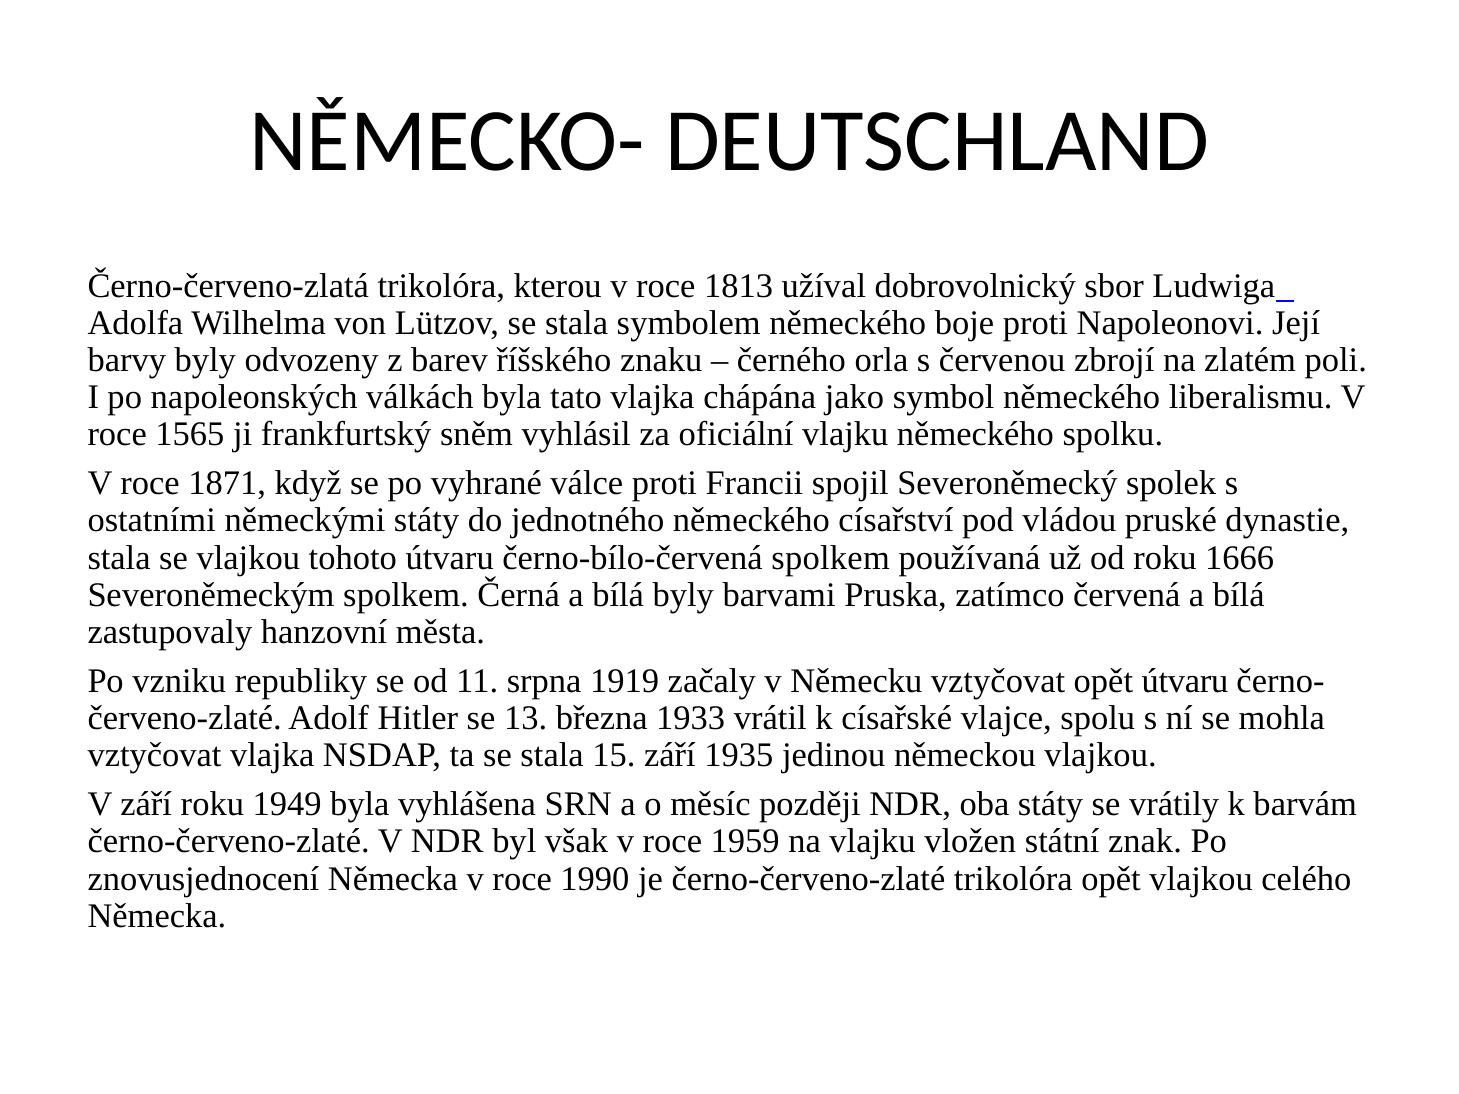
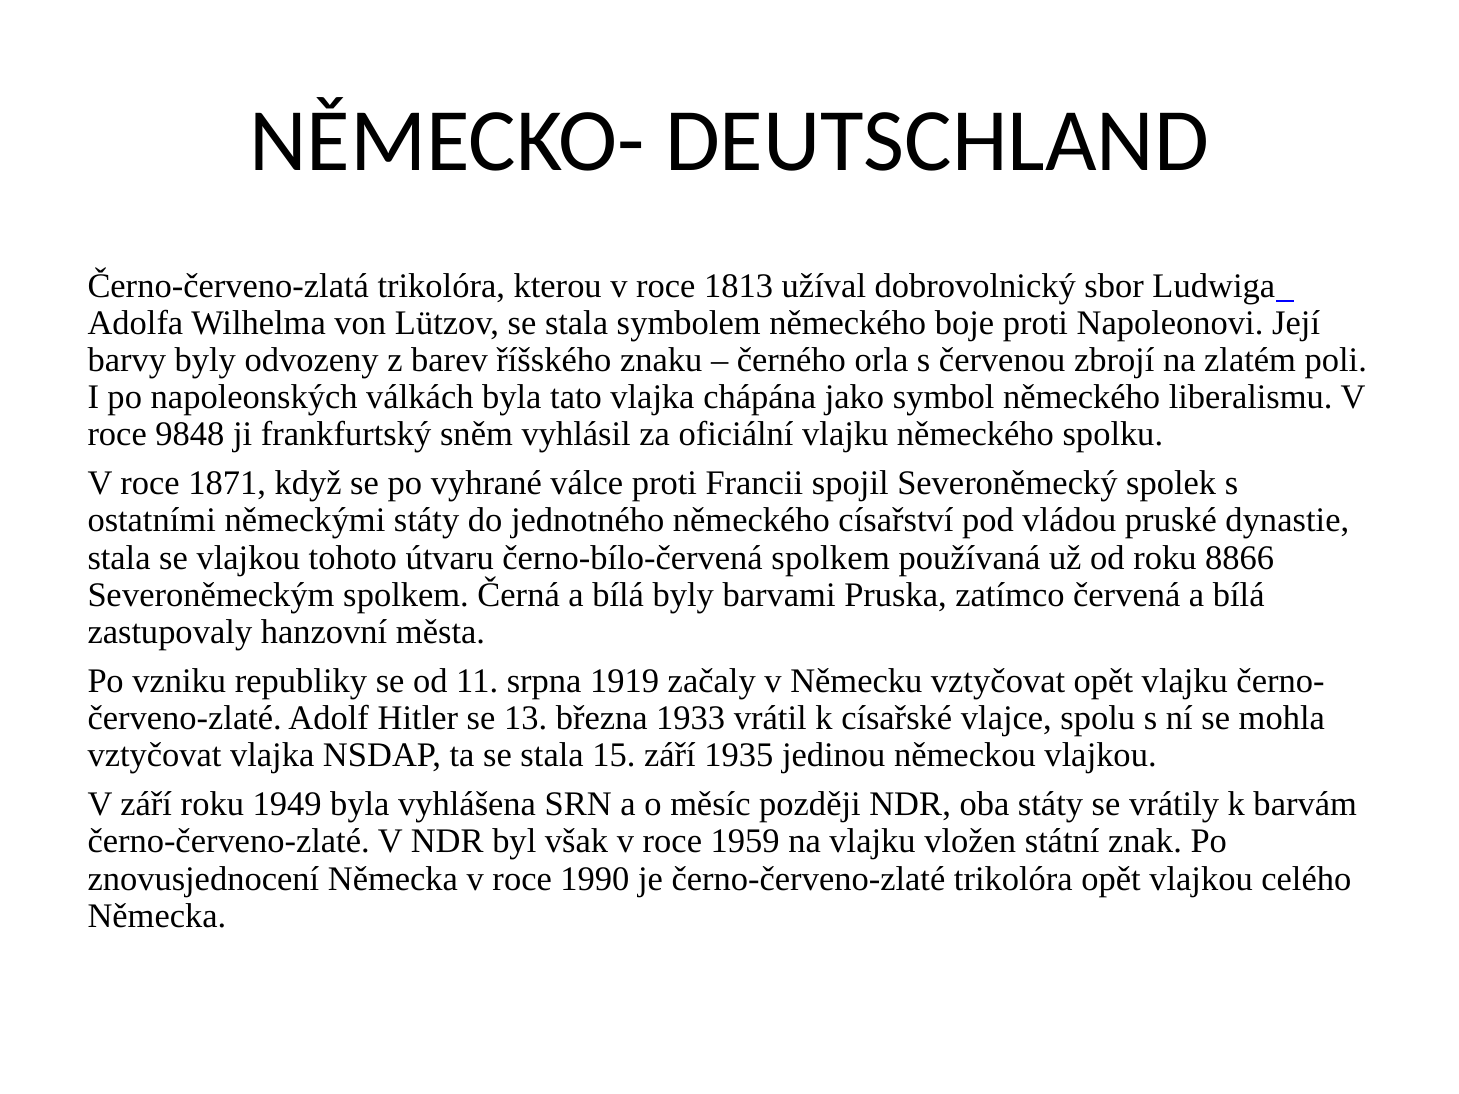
1565: 1565 -> 9848 (190, 435)
1666: 1666 -> 8866 (1240, 558)
opět útvaru: útvaru -> vlajku (1185, 681)
